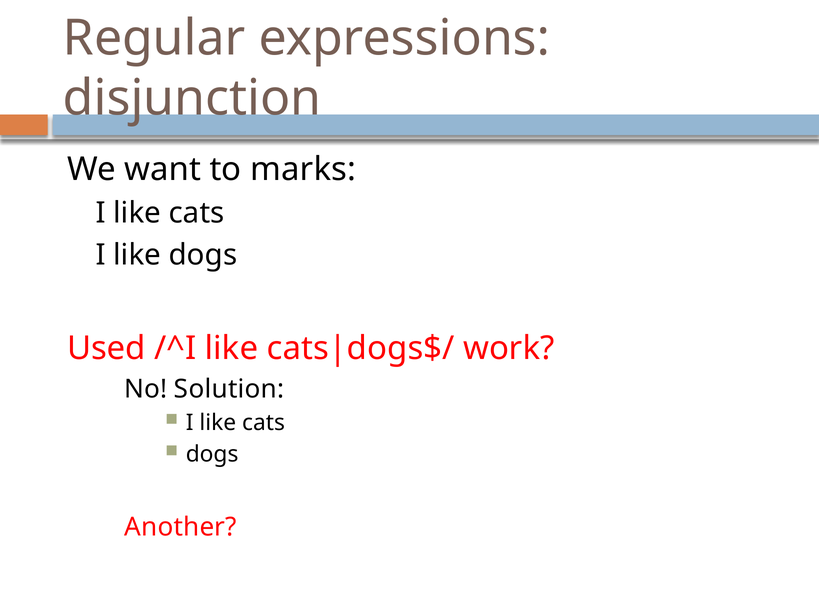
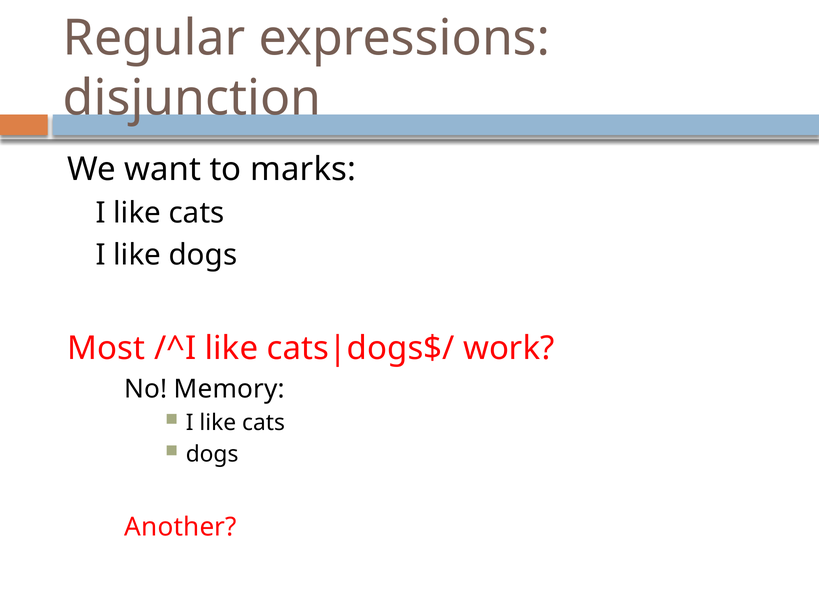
Used: Used -> Most (106, 348)
Solution: Solution -> Memory (229, 389)
